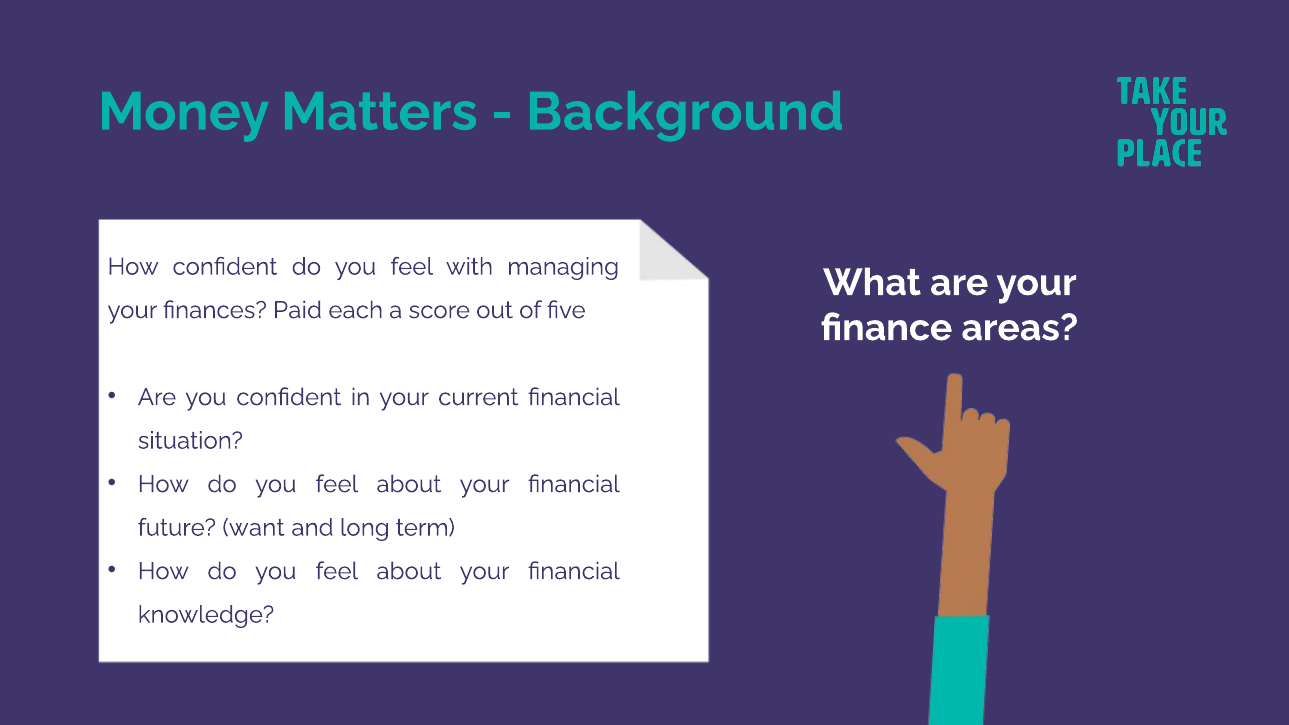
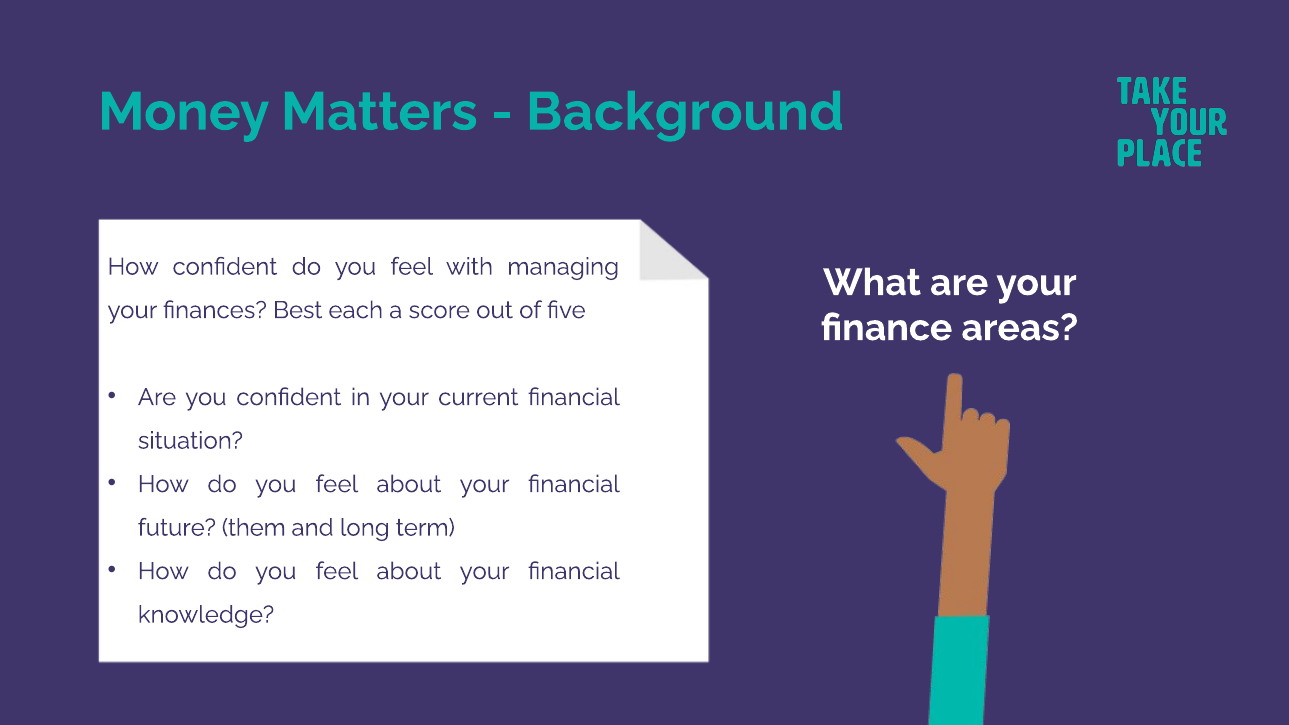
Paid: Paid -> Best (298, 310)
want: want -> them (254, 528)
